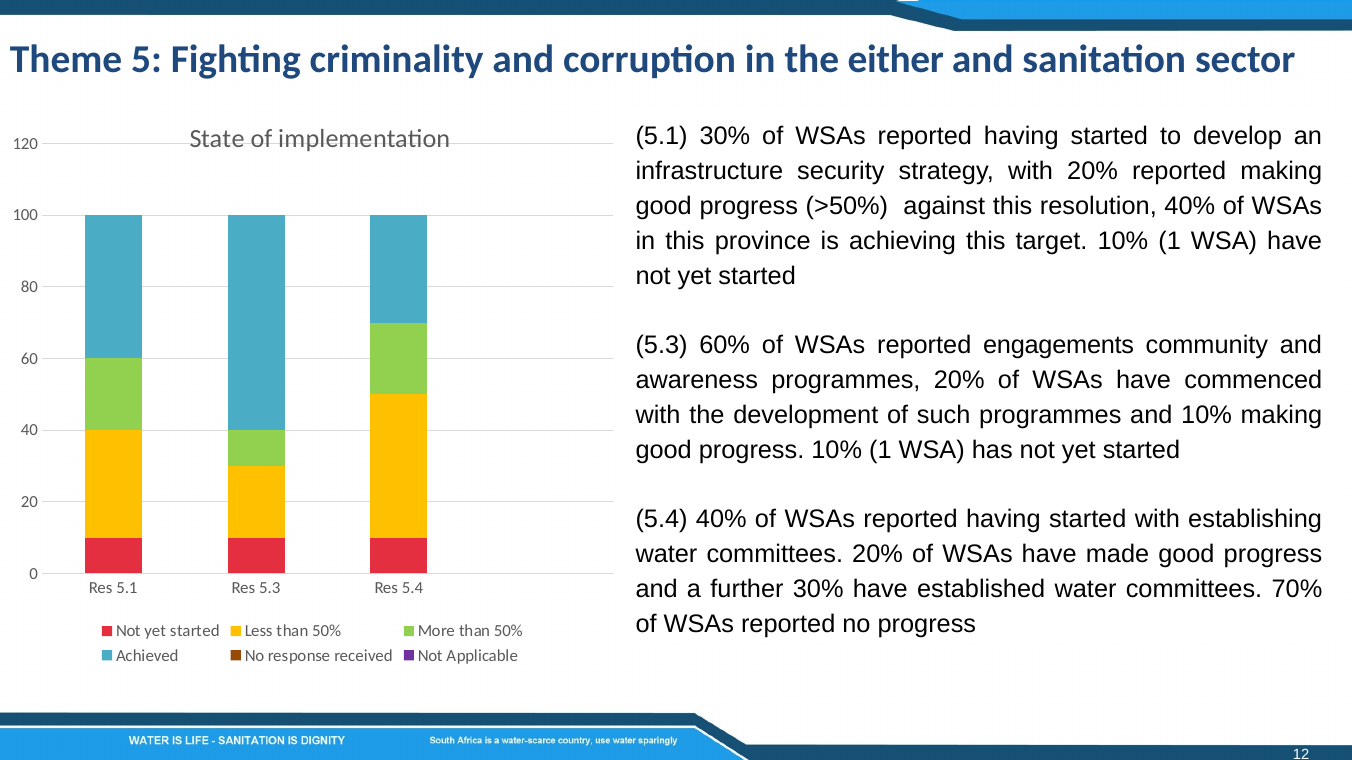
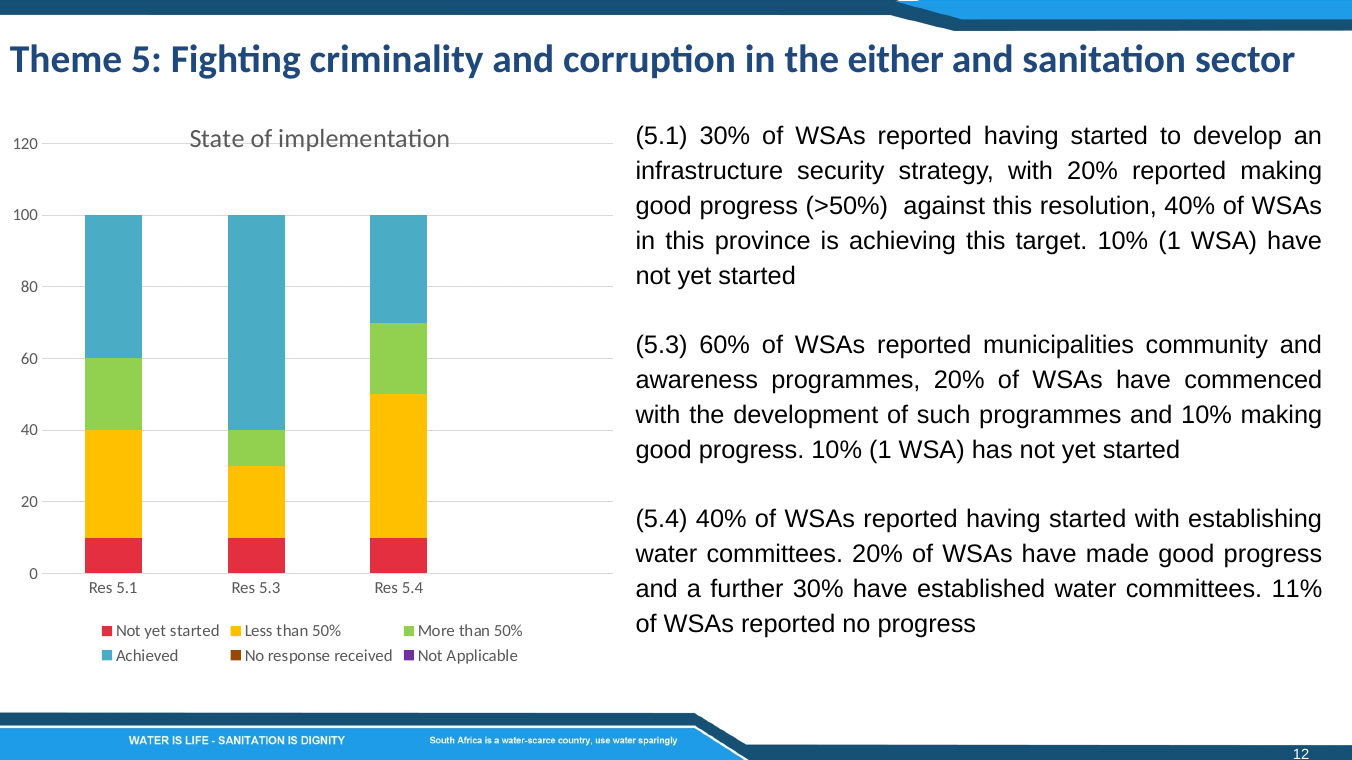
engagements: engagements -> municipalities (1059, 346)
70%: 70% -> 11% (1297, 589)
